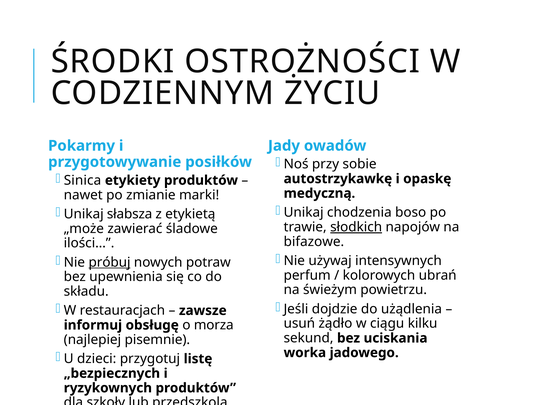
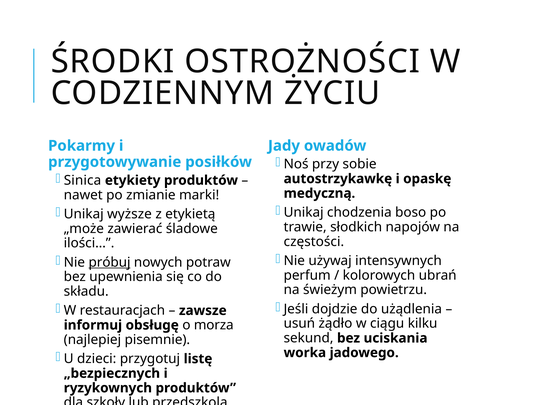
słabsza: słabsza -> wyższe (129, 214)
słodkich underline: present -> none (356, 227)
bifazowe: bifazowe -> częstości (314, 242)
